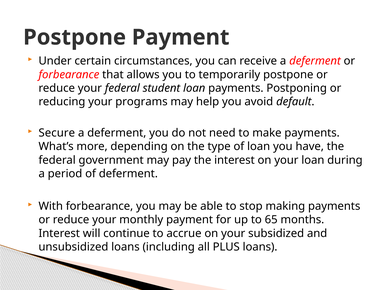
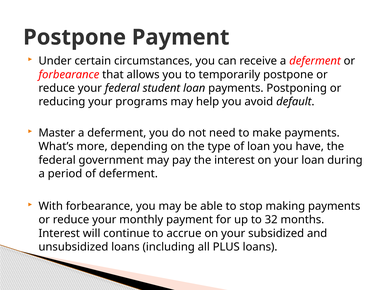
Secure: Secure -> Master (57, 133)
65: 65 -> 32 (271, 219)
